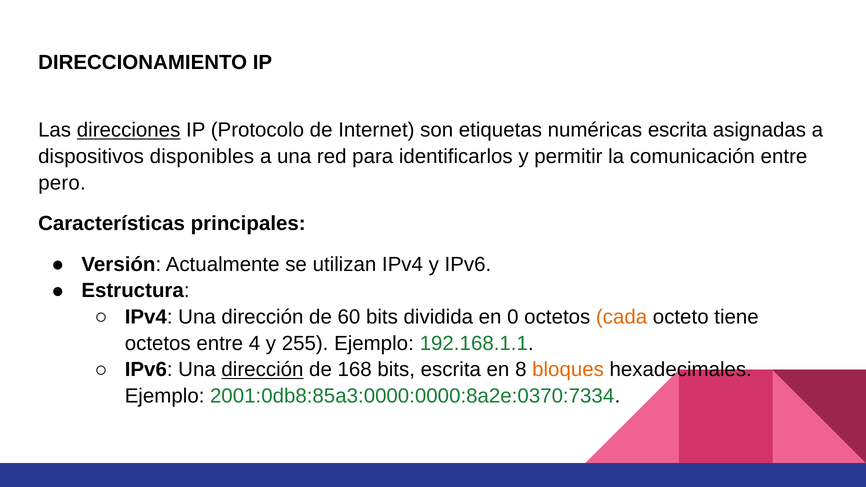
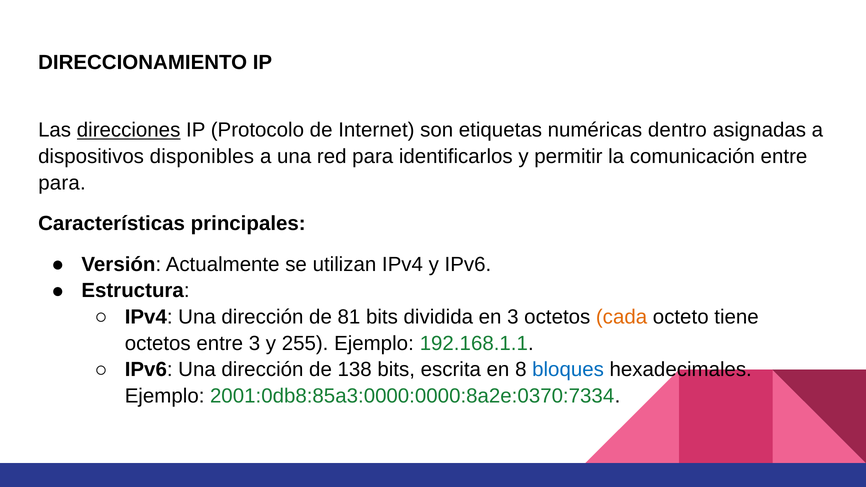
numéricas escrita: escrita -> dentro (677, 130)
pero: pero -> para (62, 183)
60: 60 -> 81 (349, 317)
en 0: 0 -> 3 (513, 317)
entre 4: 4 -> 3 (254, 344)
dirección underline: present -> none (262, 370)
168: 168 -> 138 (355, 370)
bloques colour: orange -> blue (568, 370)
